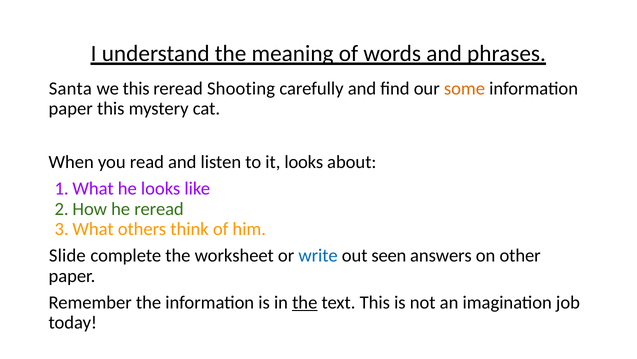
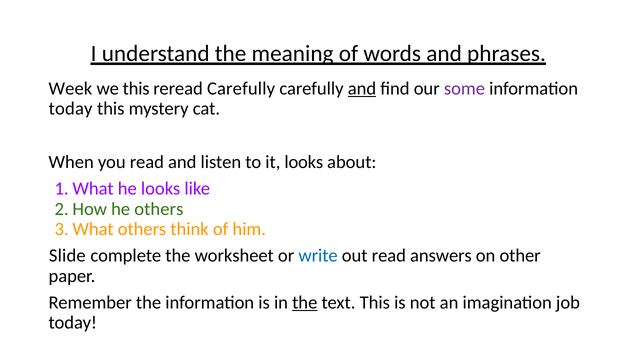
Santa: Santa -> Week (70, 88)
reread Shooting: Shooting -> Carefully (241, 88)
and underline: none -> present (362, 88)
some colour: orange -> purple (464, 88)
paper: paper -> today (71, 108)
he reread: reread -> others (159, 208)
out seen: seen -> read (389, 255)
